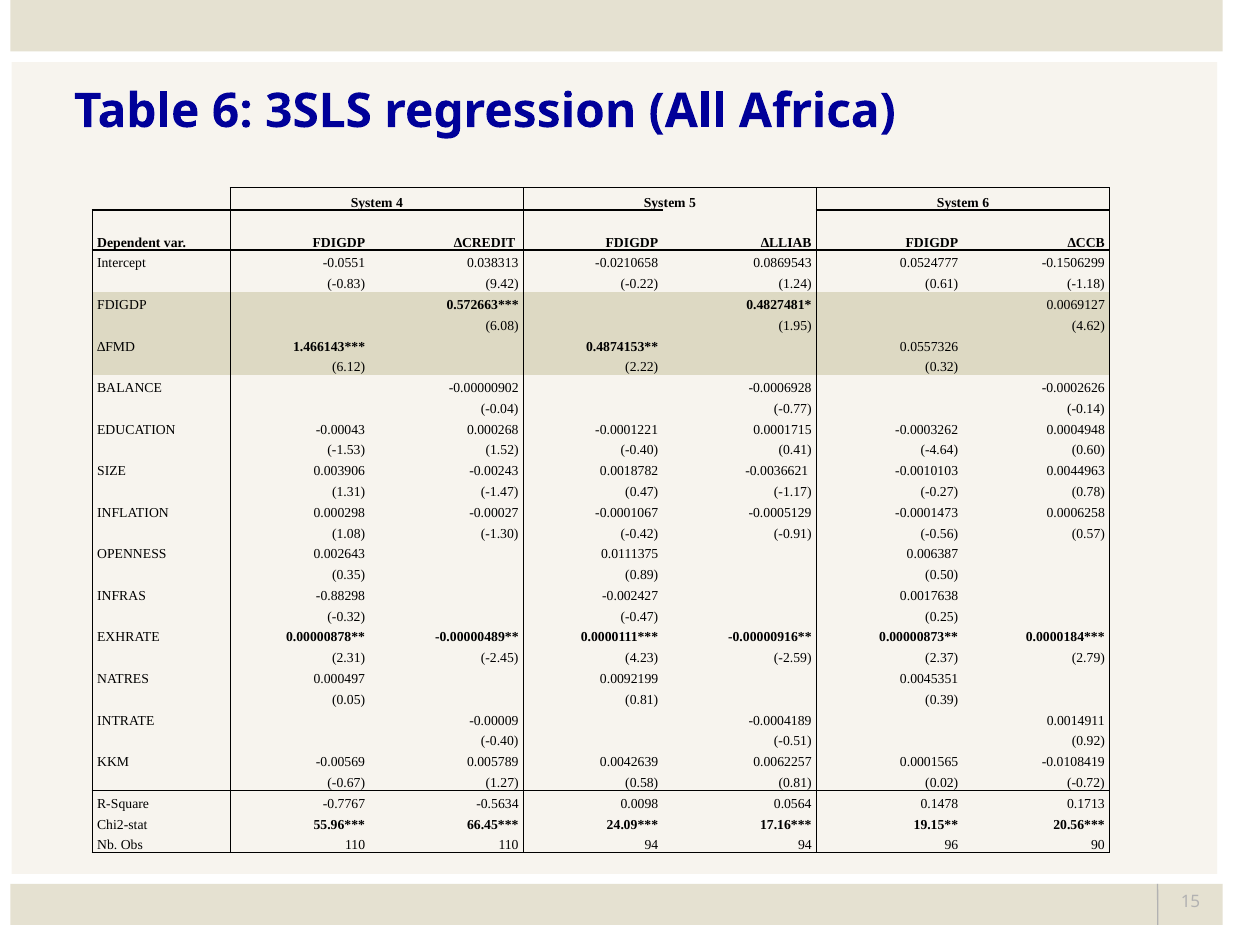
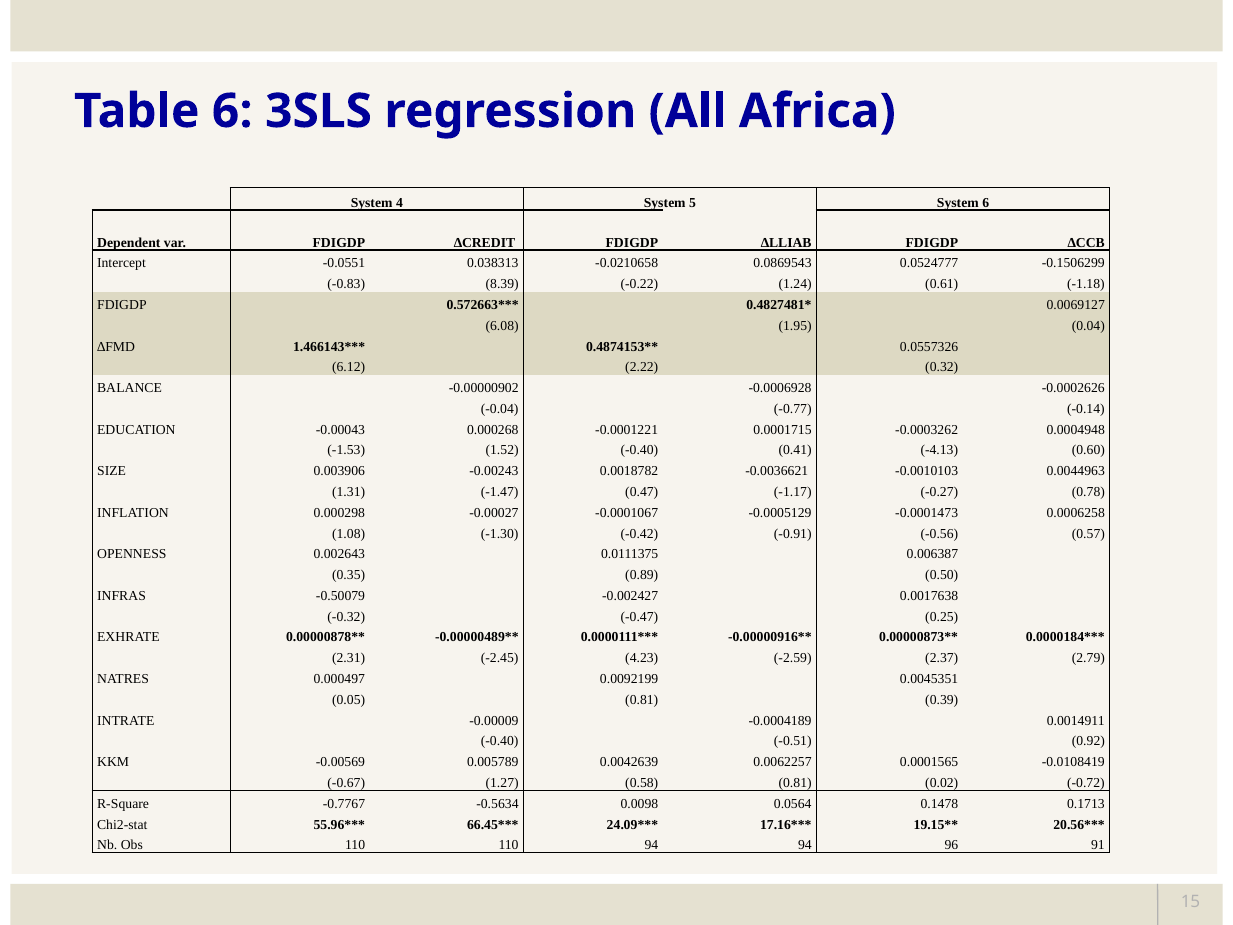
9.42: 9.42 -> 8.39 (502, 284)
4.62: 4.62 -> 0.04 (1088, 326)
-4.64: -4.64 -> -4.13 (939, 450)
-0.88298: -0.88298 -> -0.50079 (341, 596)
90: 90 -> 91 (1098, 845)
